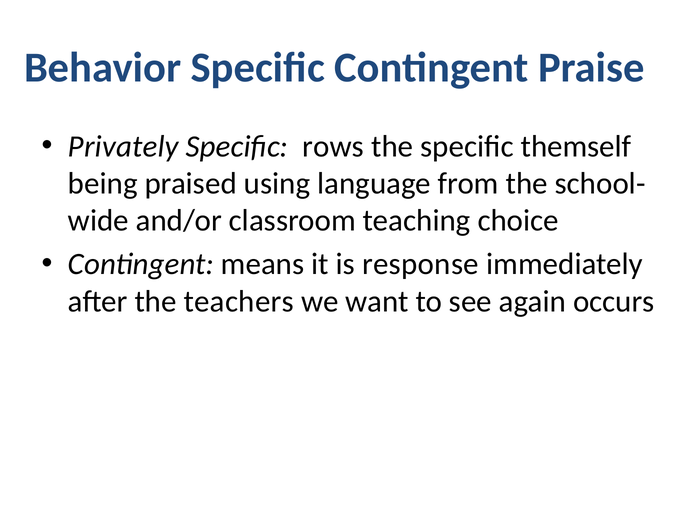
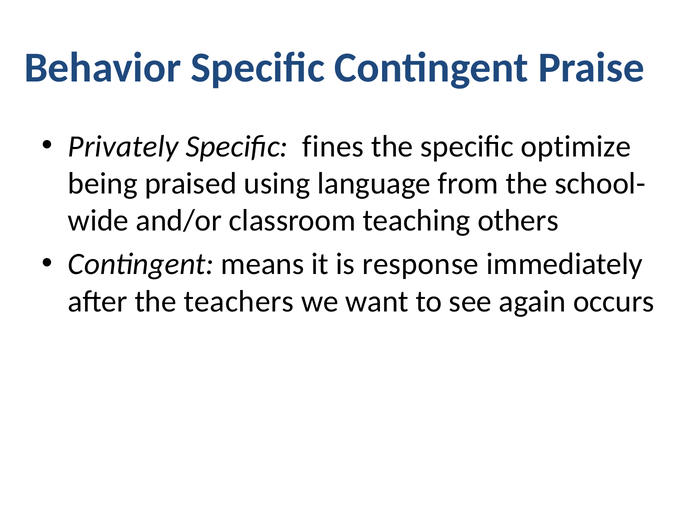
rows: rows -> fines (333, 146)
themself: themself -> optimize (576, 146)
choice: choice -> others (518, 221)
